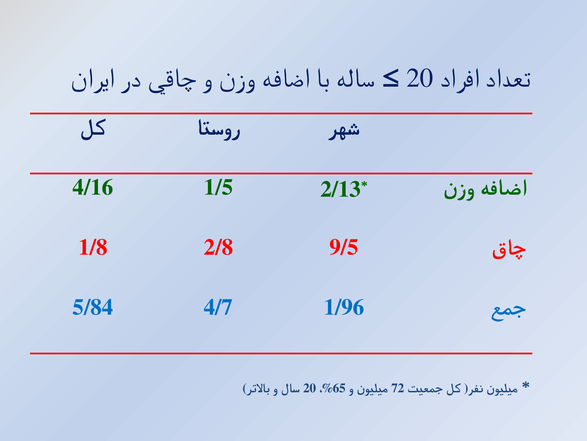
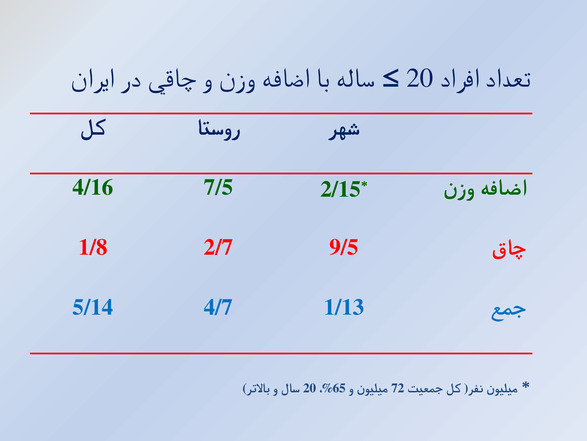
1/5: 1/5 -> 7/5 (219, 187)
2/13: 2/13 -> 2/15 (341, 189)
2/8: 2/8 -> 2/7 (219, 247)
5/84: 5/84 -> 5/14 (93, 307)
1/96: 1/96 -> 1/13 (344, 307)
